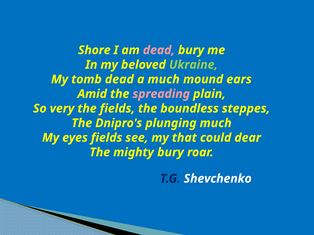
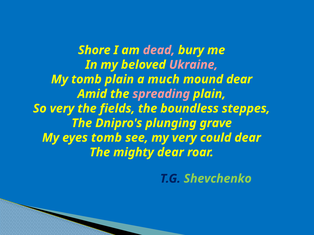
Ukraine colour: light green -> pink (193, 65)
tomb dead: dead -> plain (119, 79)
mound ears: ears -> dear (239, 79)
plunging much: much -> grave (216, 123)
eyes fields: fields -> tomb (107, 138)
my that: that -> very (184, 138)
mighty bury: bury -> dear (170, 153)
Shevchenko colour: white -> light green (218, 179)
